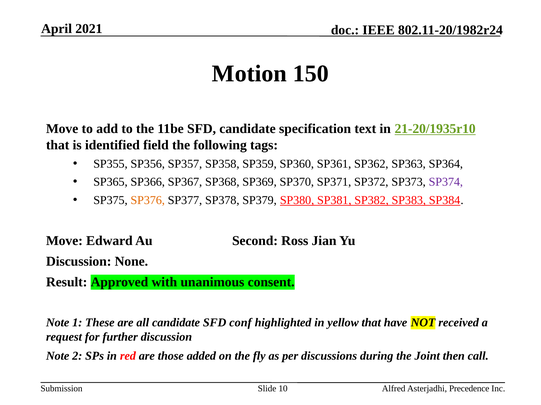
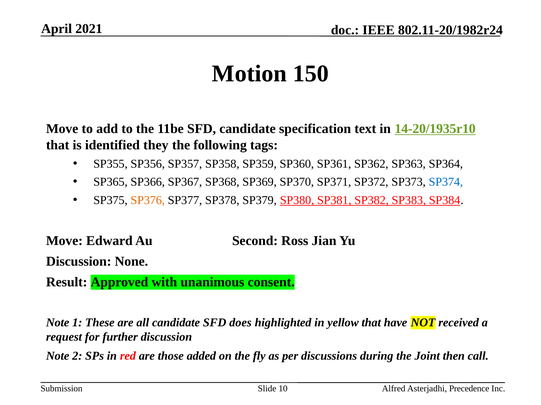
21-20/1935r10: 21-20/1935r10 -> 14-20/1935r10 (435, 129)
field: field -> they (156, 145)
SP374 colour: purple -> blue (446, 182)
conf: conf -> does (240, 323)
